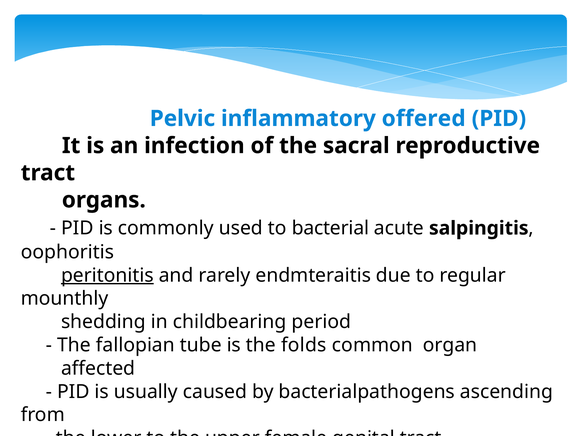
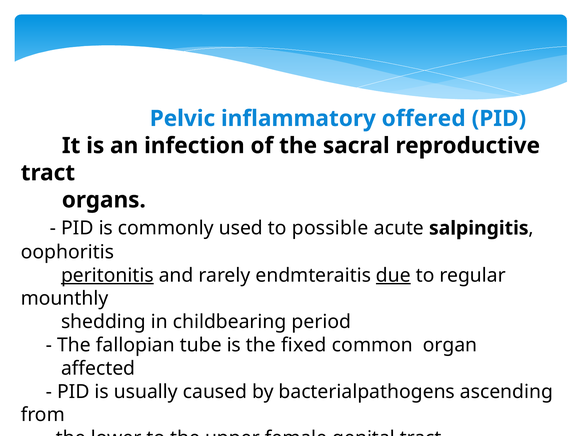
bacterial: bacterial -> possible (330, 228)
due underline: none -> present (393, 275)
folds: folds -> fixed (304, 345)
